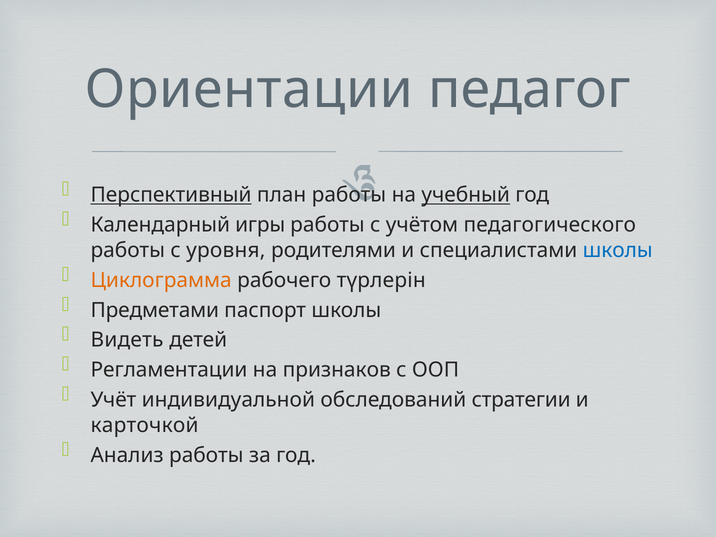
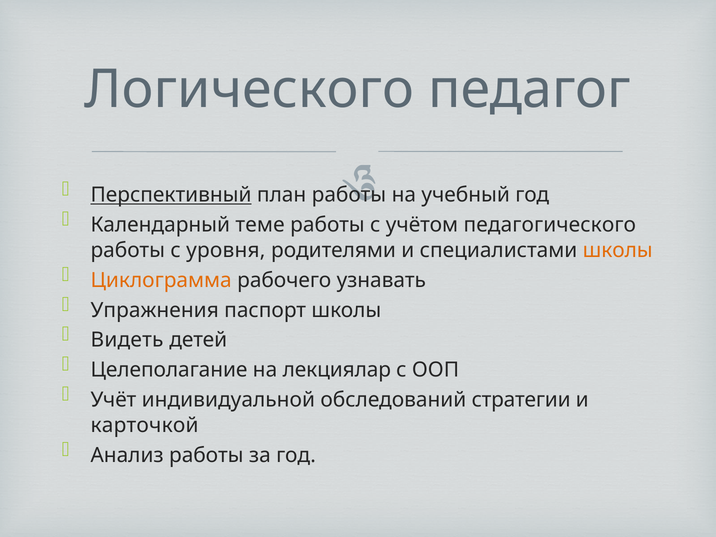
Ориентации: Ориентации -> Логического (249, 90)
учебный underline: present -> none (466, 195)
игры: игры -> теме (260, 225)
школы colour: blue -> orange (618, 250)
түрлерін: түрлерін -> узнавать (381, 280)
Предметами: Предметами -> Упражнения (155, 310)
Регламентации: Регламентации -> Целеполагание (169, 370)
признаков: признаков -> лекциялар (337, 370)
